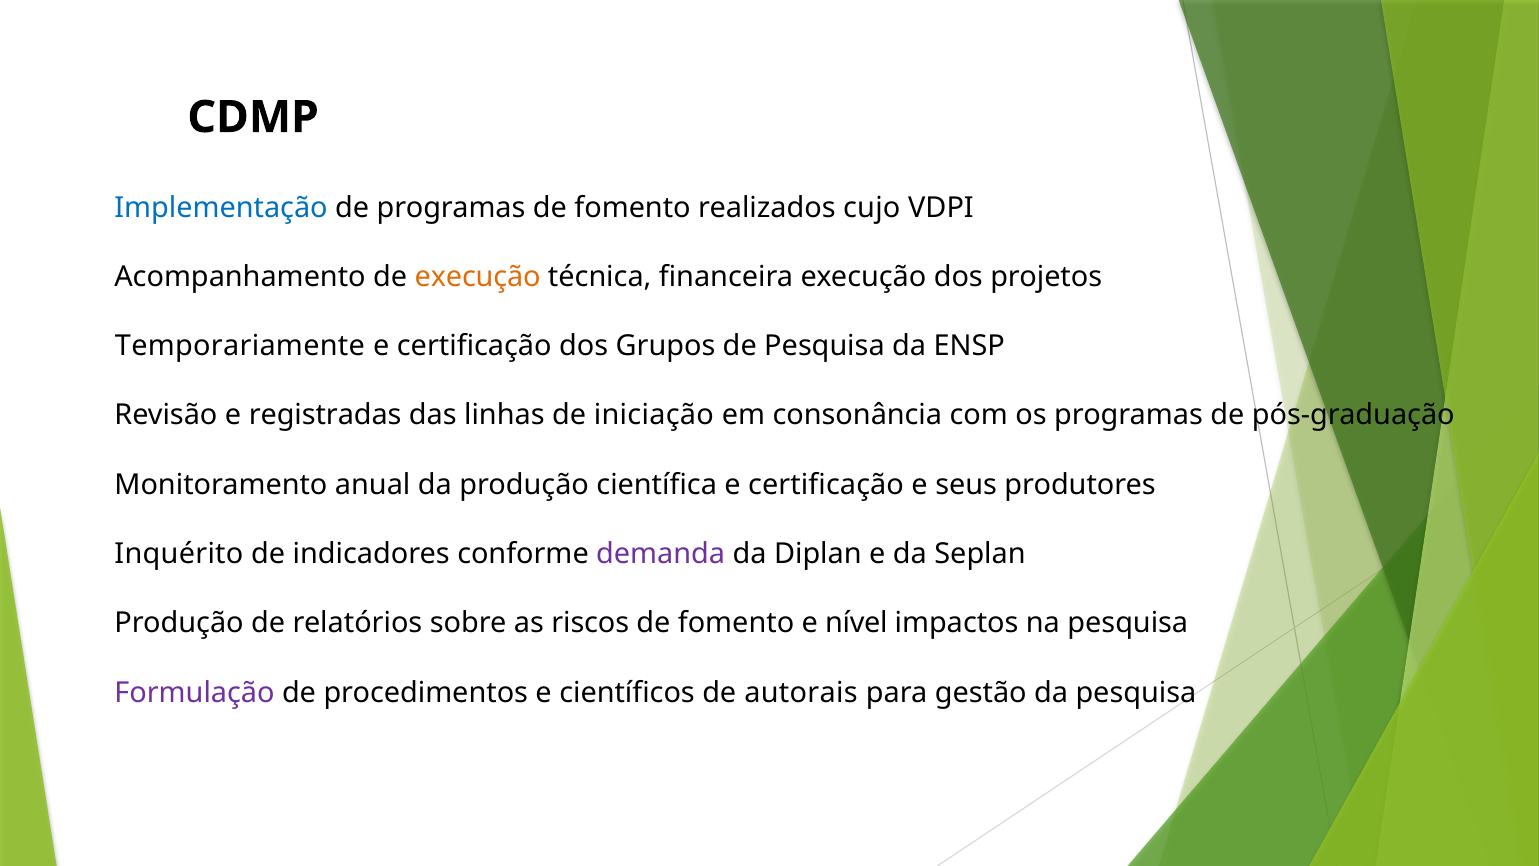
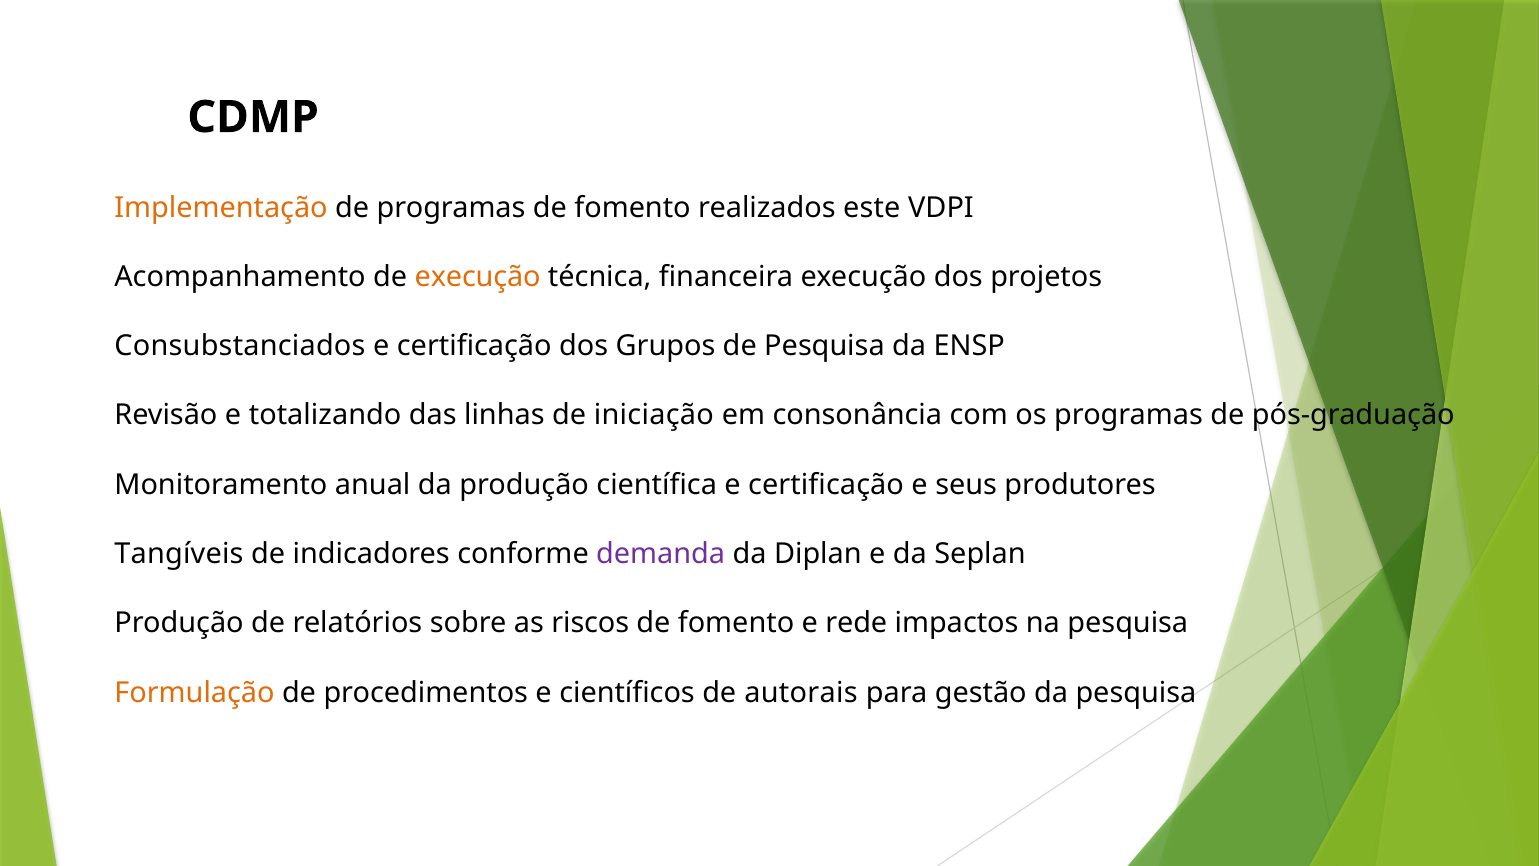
Implementação colour: blue -> orange (221, 207)
cujo: cujo -> este (872, 207)
Temporariamente: Temporariamente -> Consubstanciados (240, 346)
registradas: registradas -> totalizando (325, 415)
Inquérito: Inquérito -> Tangíveis (179, 554)
nível: nível -> rede (856, 623)
Formulação colour: purple -> orange (195, 692)
